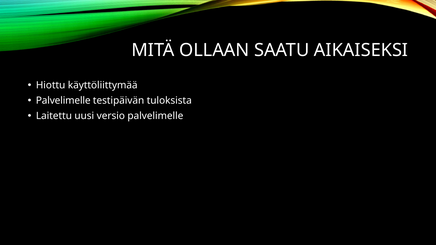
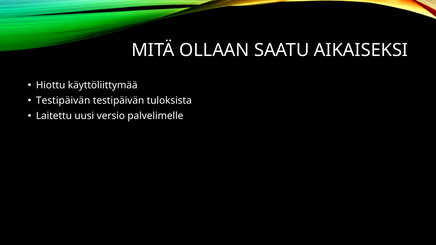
Palvelimelle: Palvelimelle -> Testipäivän (63, 101)
